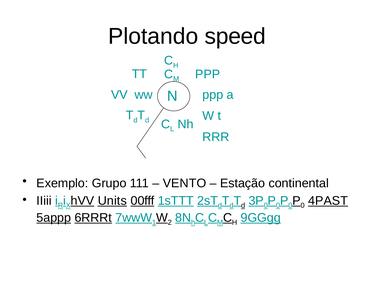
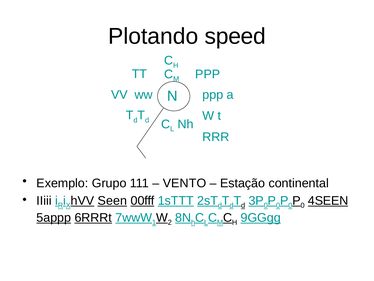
Units: Units -> Seen (112, 200)
4PAST: 4PAST -> 4SEEN (328, 200)
